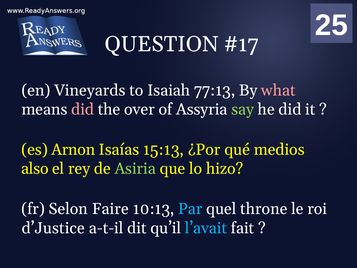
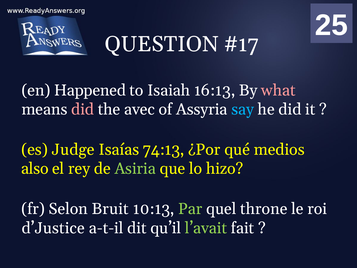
Vineyards: Vineyards -> Happened (90, 90)
77:13: 77:13 -> 16:13 (215, 90)
over: over -> avec (139, 109)
say colour: light green -> light blue (243, 109)
Arnon: Arnon -> Judge (73, 150)
15:13: 15:13 -> 74:13 (164, 150)
Faire: Faire -> Bruit (110, 209)
Par colour: light blue -> light green (190, 209)
l’avait colour: light blue -> light green (206, 228)
